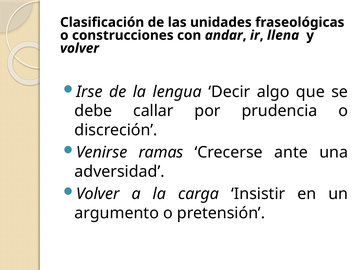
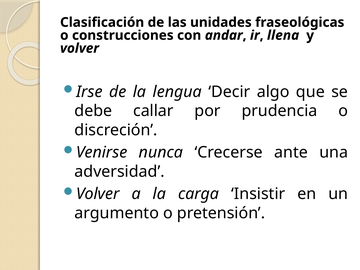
ramas: ramas -> nunca (161, 152)
